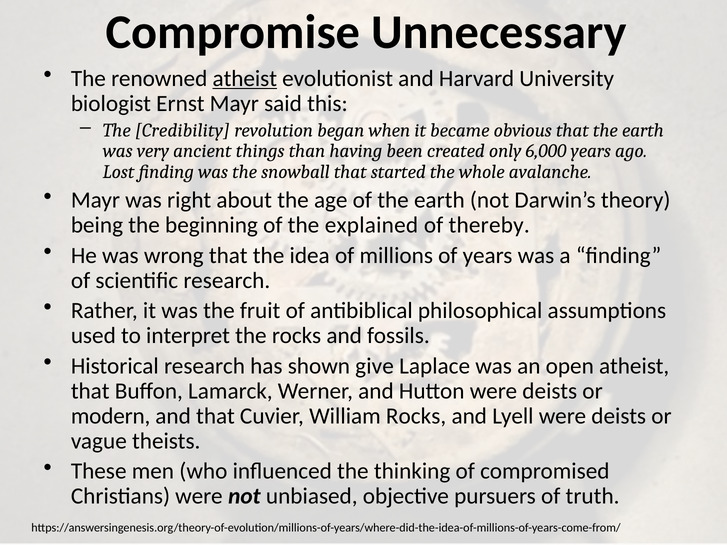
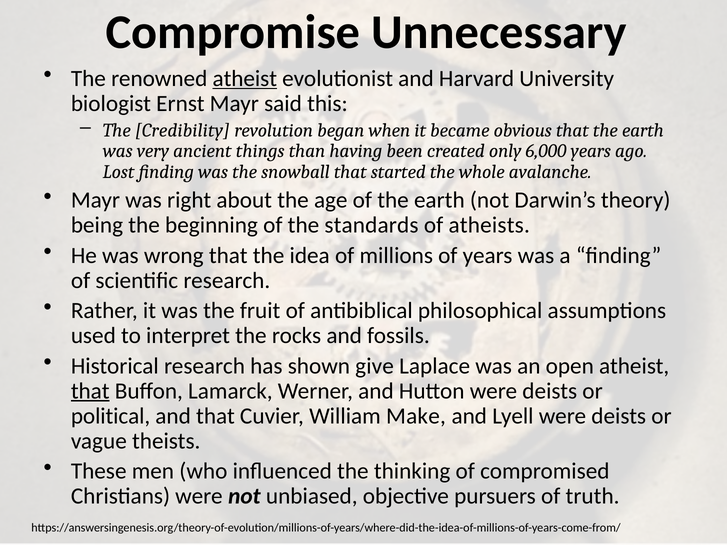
explained: explained -> standards (371, 225)
thereby: thereby -> atheists (489, 225)
that underline: none -> present (90, 391)
modern: modern -> political (111, 416)
William Rocks: Rocks -> Make (416, 416)
